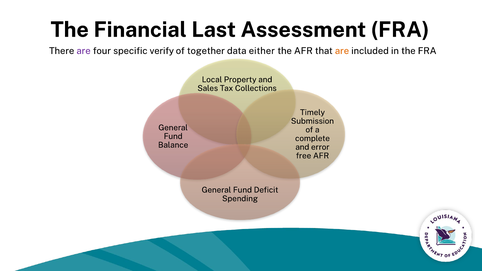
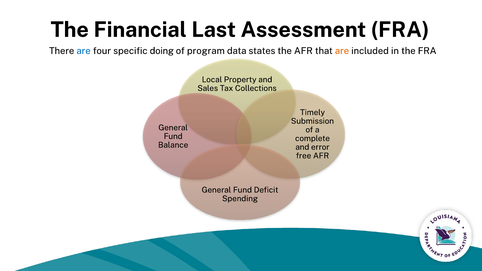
are colour: purple -> blue (84, 51)
verify: verify -> doing (162, 51)
together: together -> program (206, 51)
either: either -> states (262, 51)
